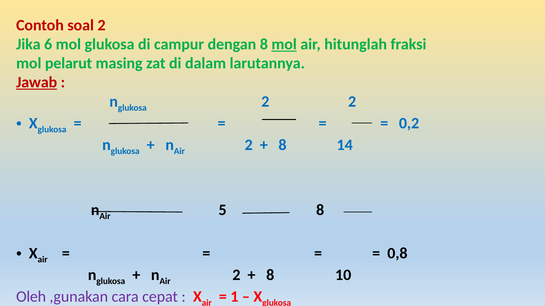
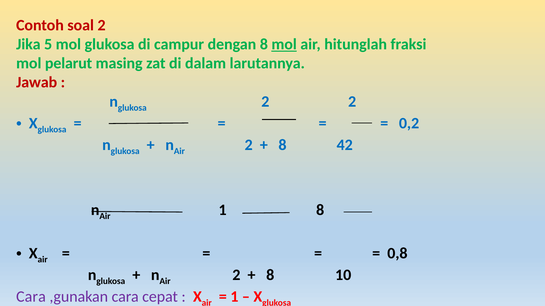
6: 6 -> 5 (48, 44)
Jawab underline: present -> none (37, 83)
14: 14 -> 42 (345, 145)
Air 5: 5 -> 1 (223, 210)
Oleh: Oleh -> Cara (31, 297)
